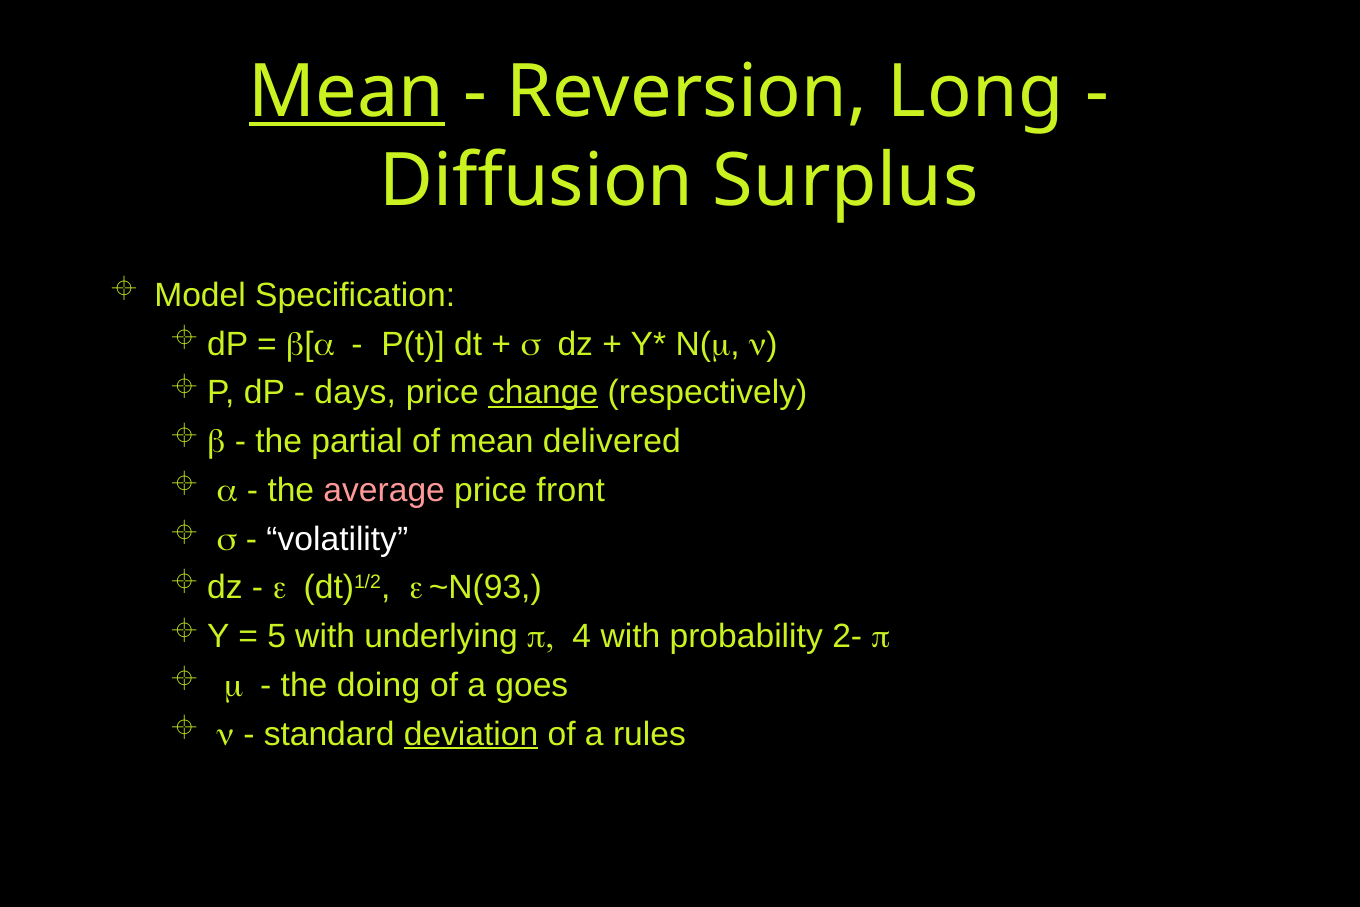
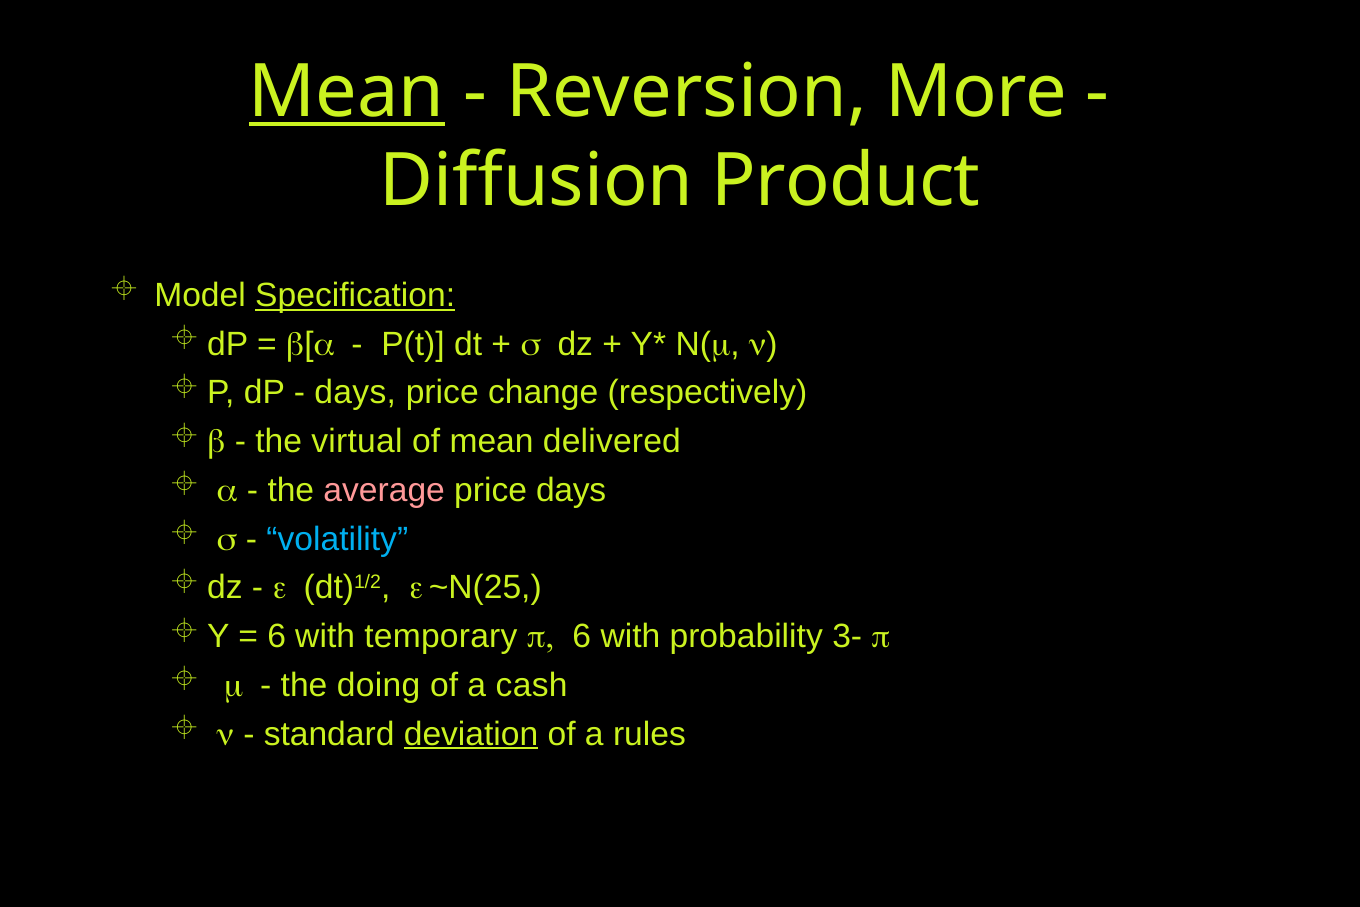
Long: Long -> More (977, 92)
Surplus: Surplus -> Product (846, 181)
Specification underline: none -> present (355, 295)
change underline: present -> none (543, 393)
partial: partial -> virtual (357, 441)
price front: front -> days (571, 490)
volatility colour: white -> light blue (337, 539)
~N(93: ~N(93 -> ~N(25 (485, 587)
5: 5 -> 6 (277, 636)
underlying: underlying -> temporary (441, 636)
4: 4 -> 6 (582, 636)
2-: 2- -> 3- (847, 636)
goes: goes -> cash (532, 685)
